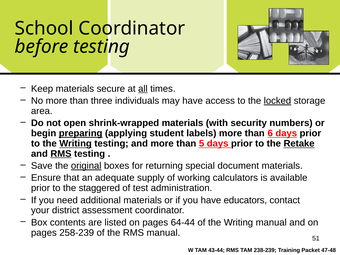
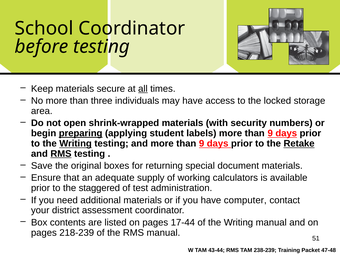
locked underline: present -> none (277, 101)
labels more than 6: 6 -> 9 (270, 133)
and more than 5: 5 -> 9 (202, 143)
original underline: present -> none (86, 166)
educators: educators -> computer (245, 200)
64-44: 64-44 -> 17-44 (183, 222)
258-239: 258-239 -> 218-239 (77, 233)
